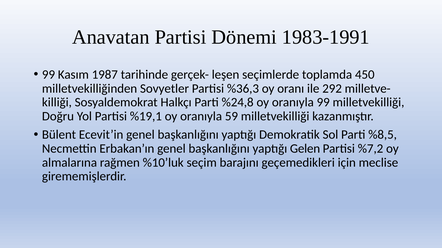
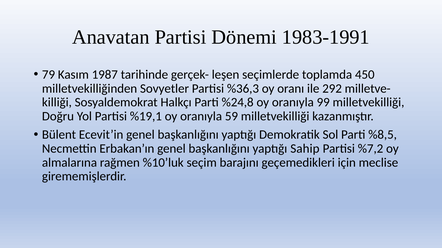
99: 99 -> 79 (49, 75)
Gelen: Gelen -> Sahip (305, 149)
